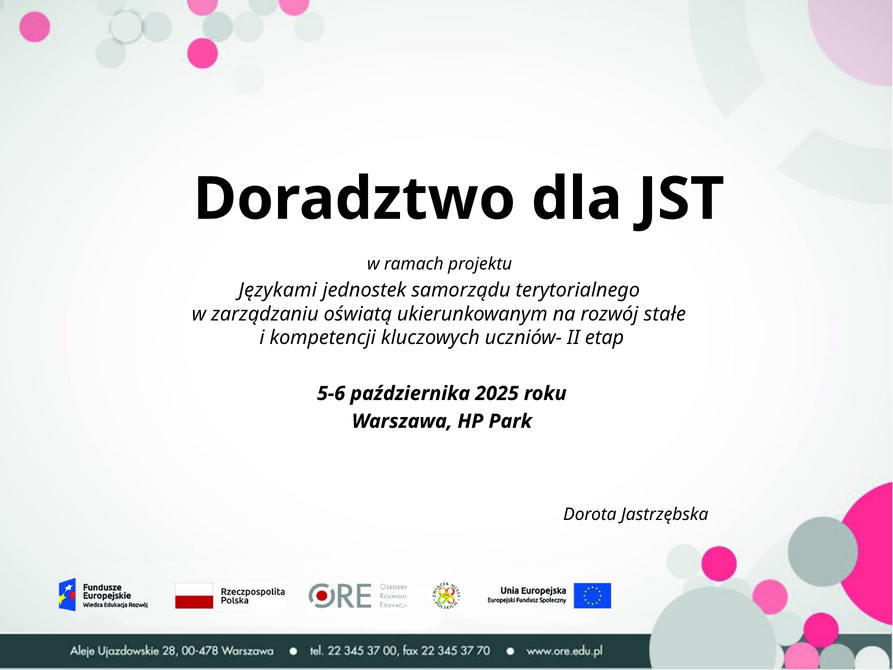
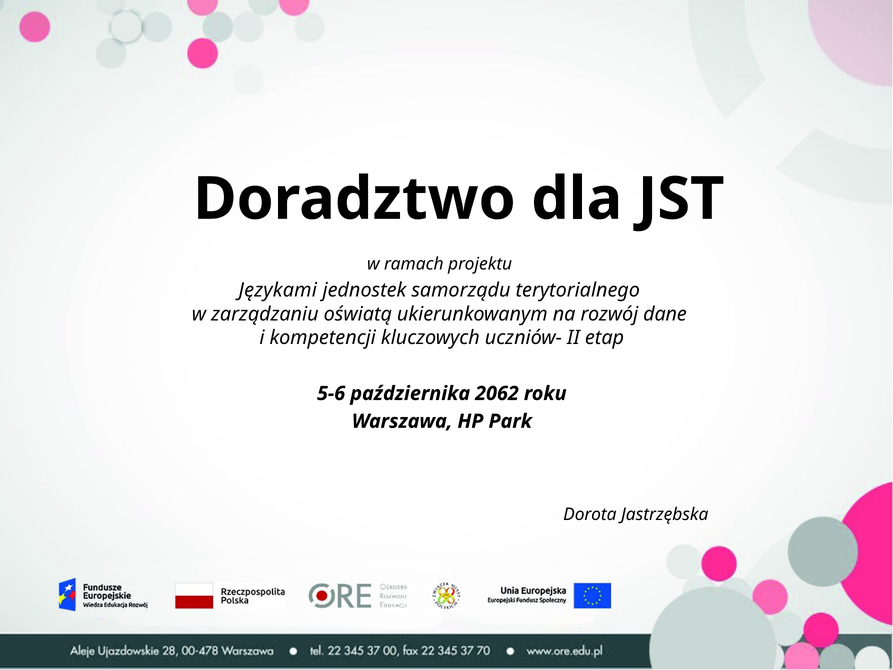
stałe: stałe -> dane (665, 314)
2025: 2025 -> 2062 (497, 393)
